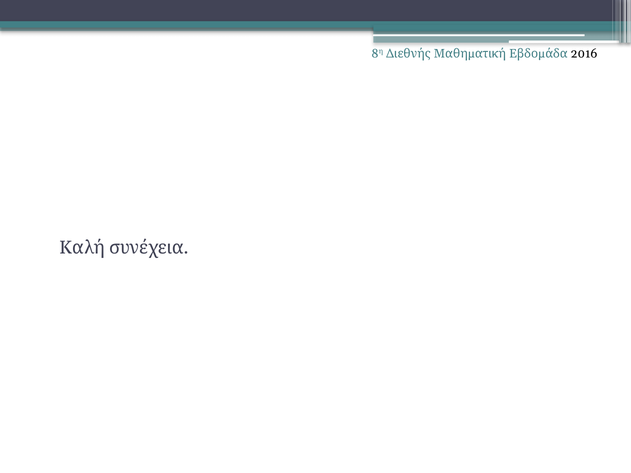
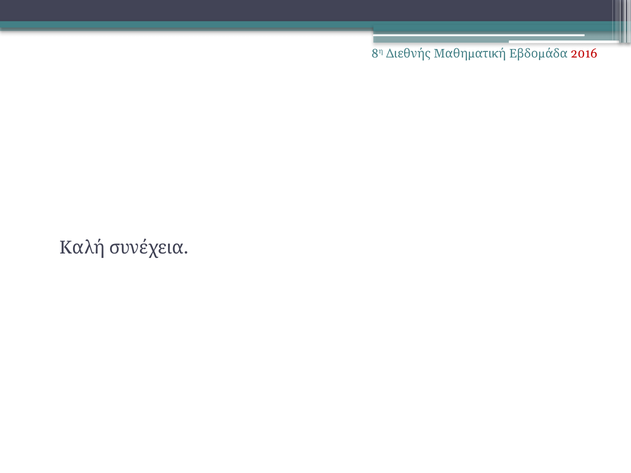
2016 colour: black -> red (584, 54)
